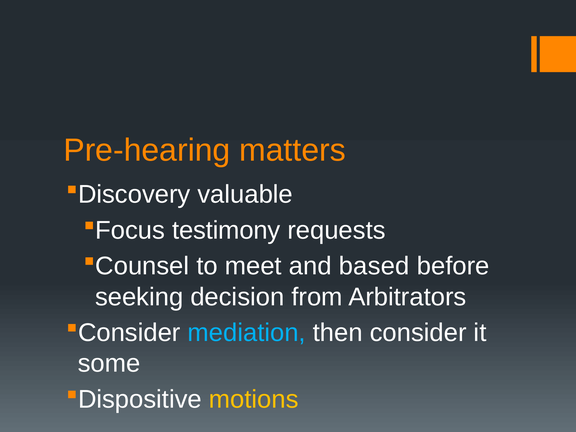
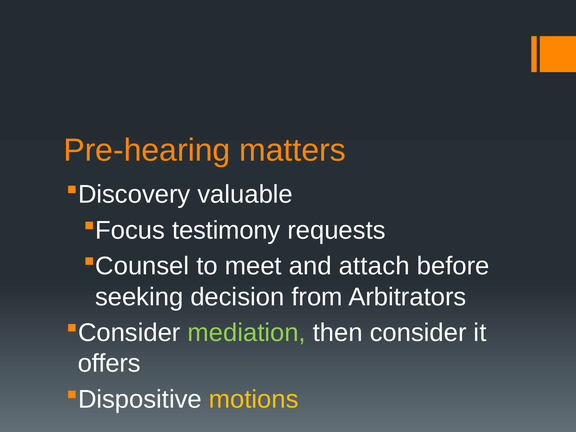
based: based -> attach (374, 266)
mediation colour: light blue -> light green (247, 333)
some: some -> offers (109, 364)
